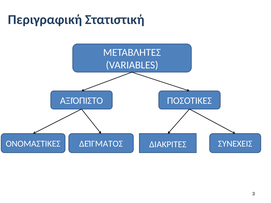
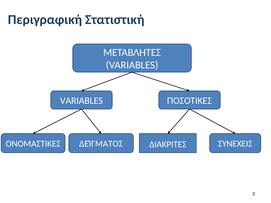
ΑΞΙΌΠΙΣΤΟ: ΑΞΙΌΠΙΣΤΟ -> VARIABLES (81, 101)
